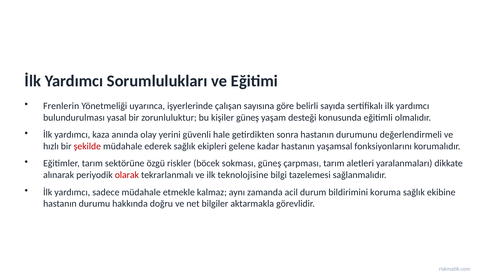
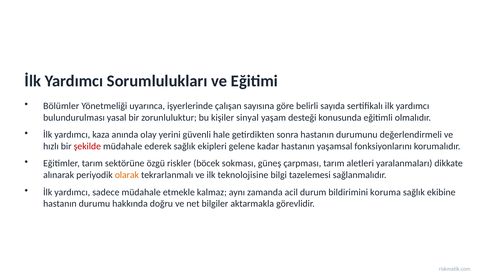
Frenlerin: Frenlerin -> Bölümler (61, 106)
kişiler güneş: güneş -> sinyal (248, 117)
olarak colour: red -> orange (127, 175)
